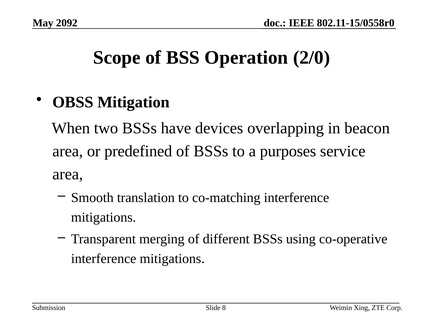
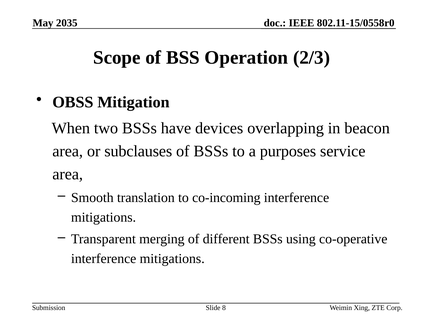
2092: 2092 -> 2035 (67, 23)
2/0: 2/0 -> 2/3 (312, 58)
predefined: predefined -> subclauses (138, 151)
co-matching: co-matching -> co-incoming (226, 198)
